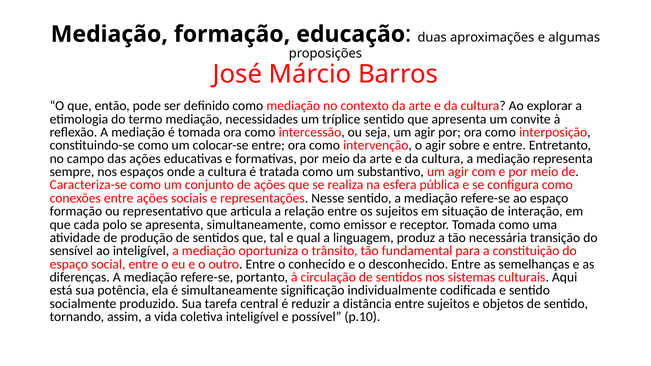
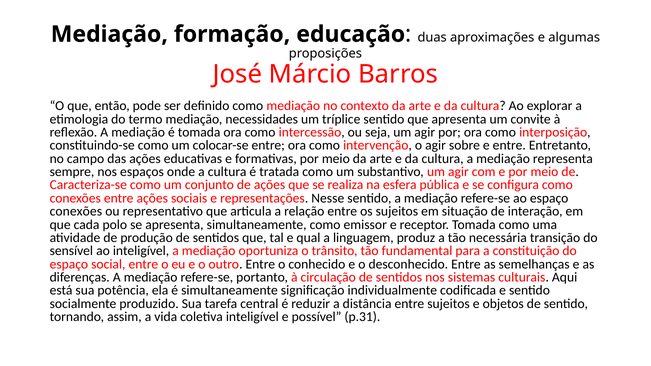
formação: formação -> conexões (76, 211)
p.10: p.10 -> p.31 (362, 317)
